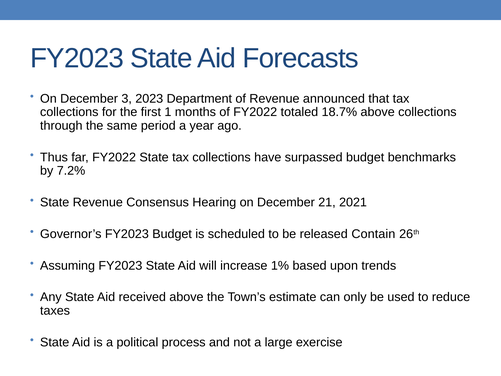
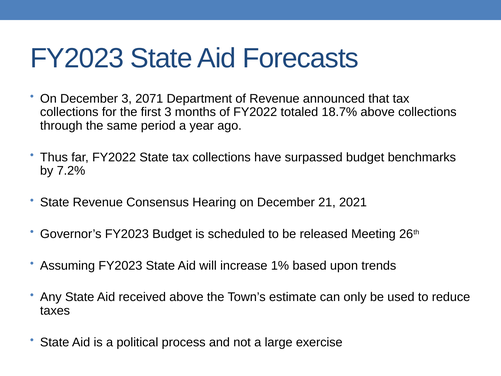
2023: 2023 -> 2071 (149, 99)
first 1: 1 -> 3 (168, 112)
Contain: Contain -> Meeting (373, 234)
